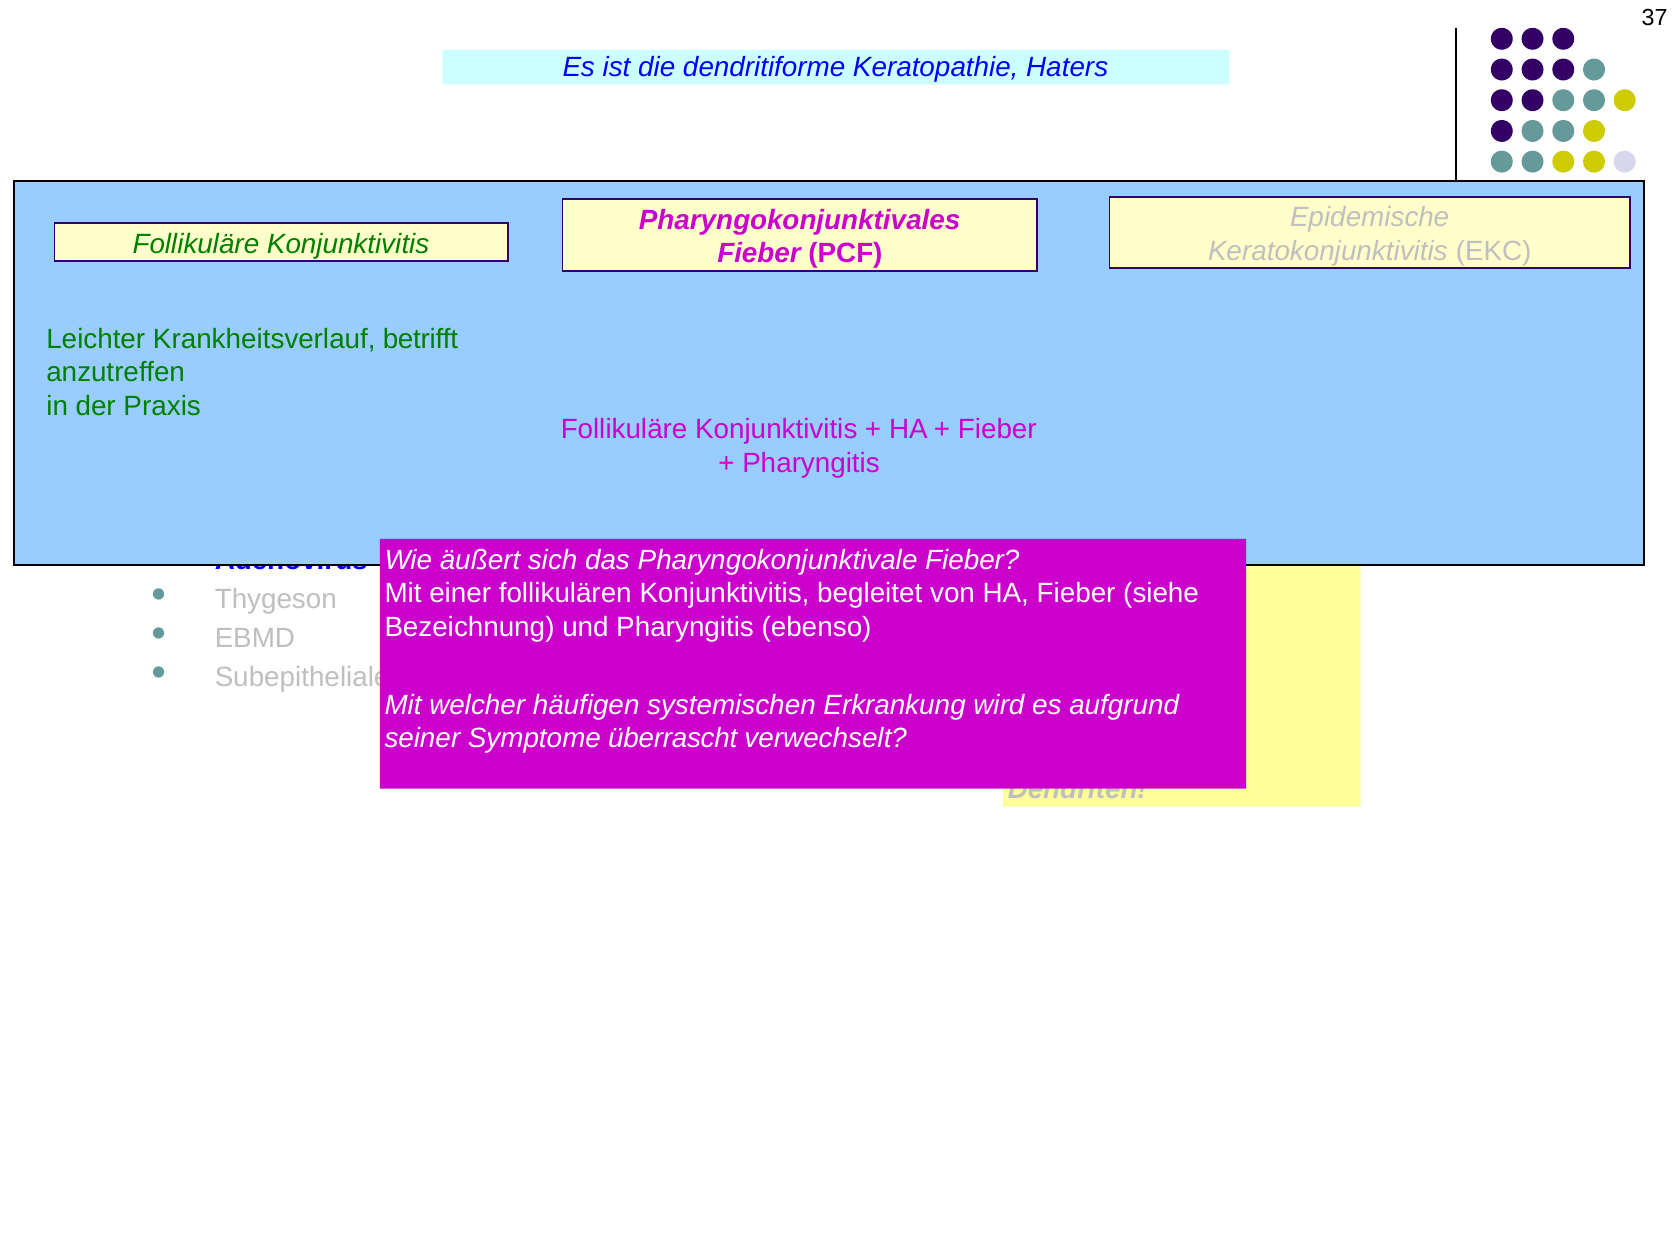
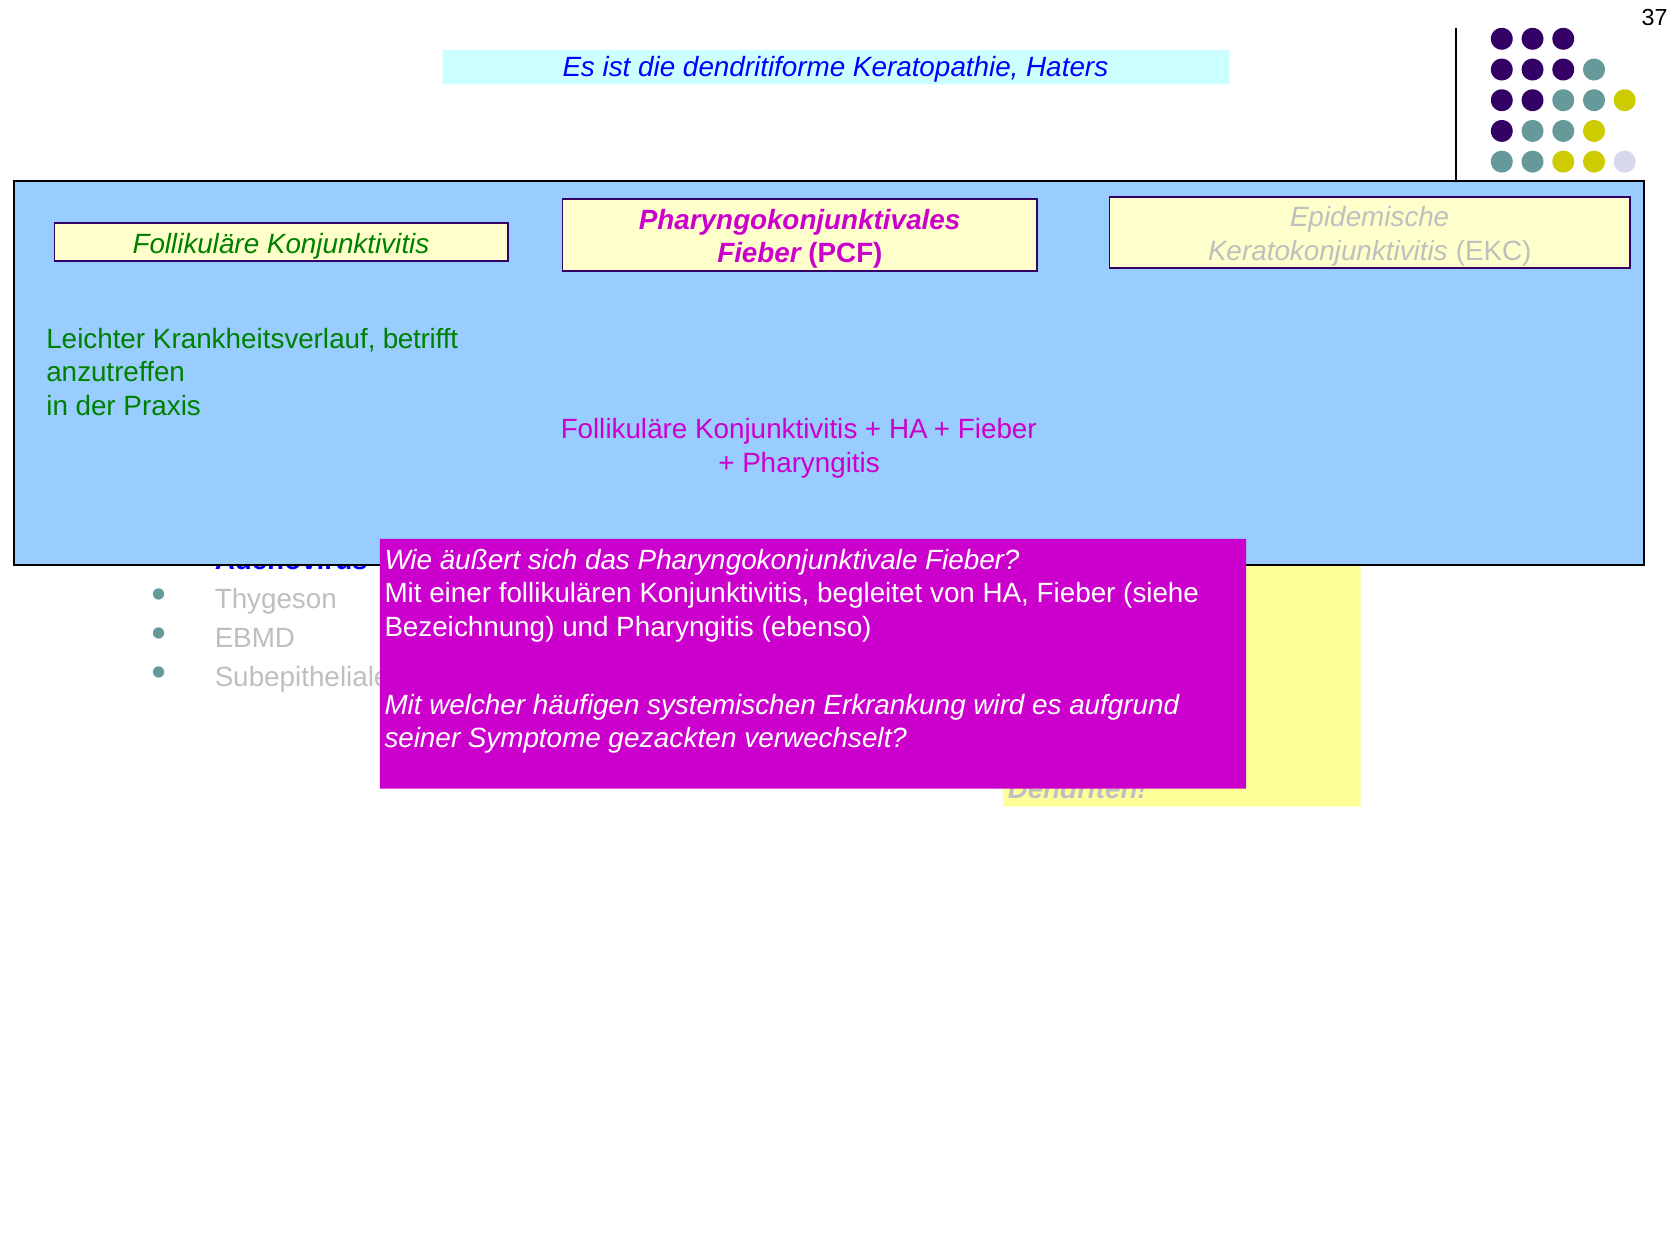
überrascht: überrascht -> gezackten (673, 738)
